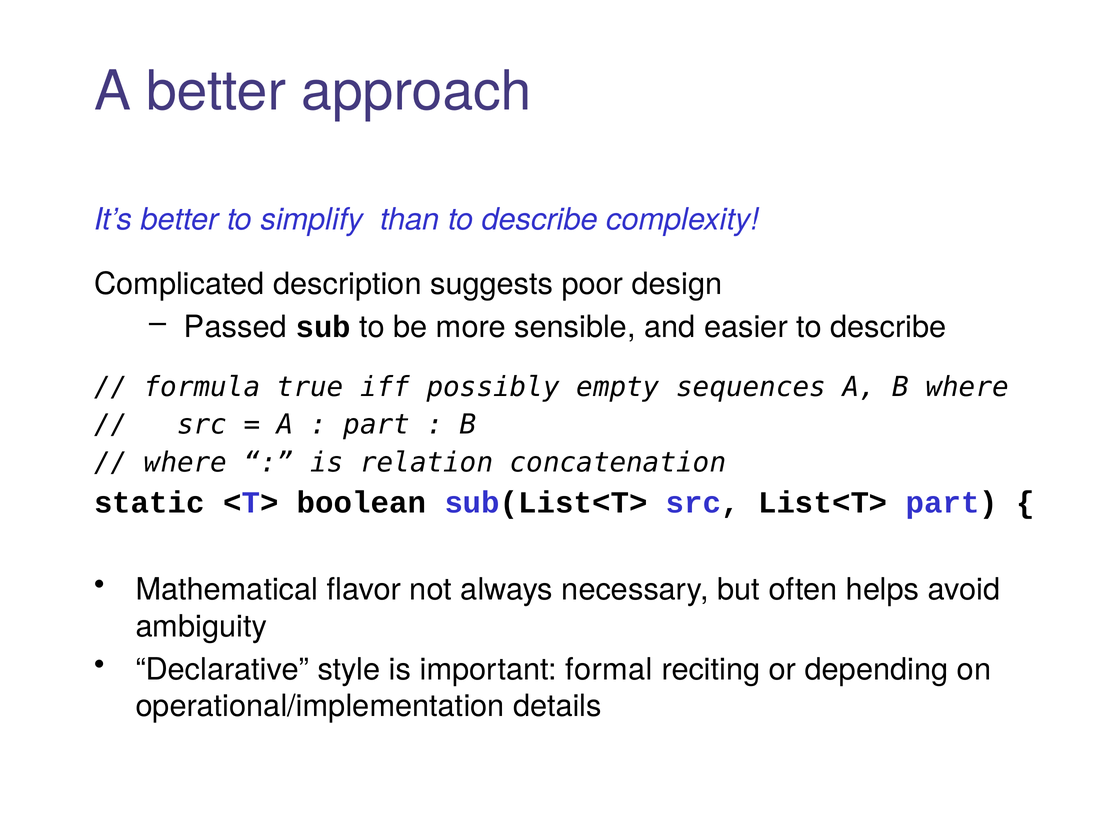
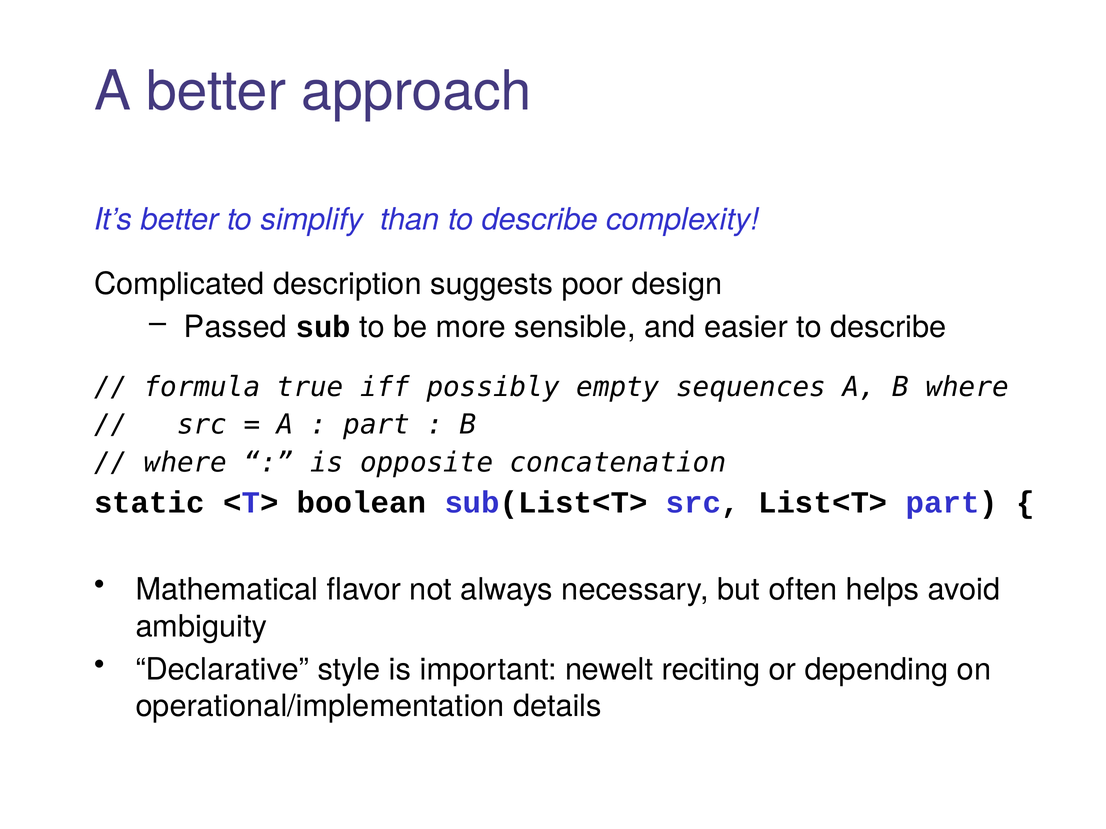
relation: relation -> opposite (427, 463)
formal: formal -> newelt (609, 670)
